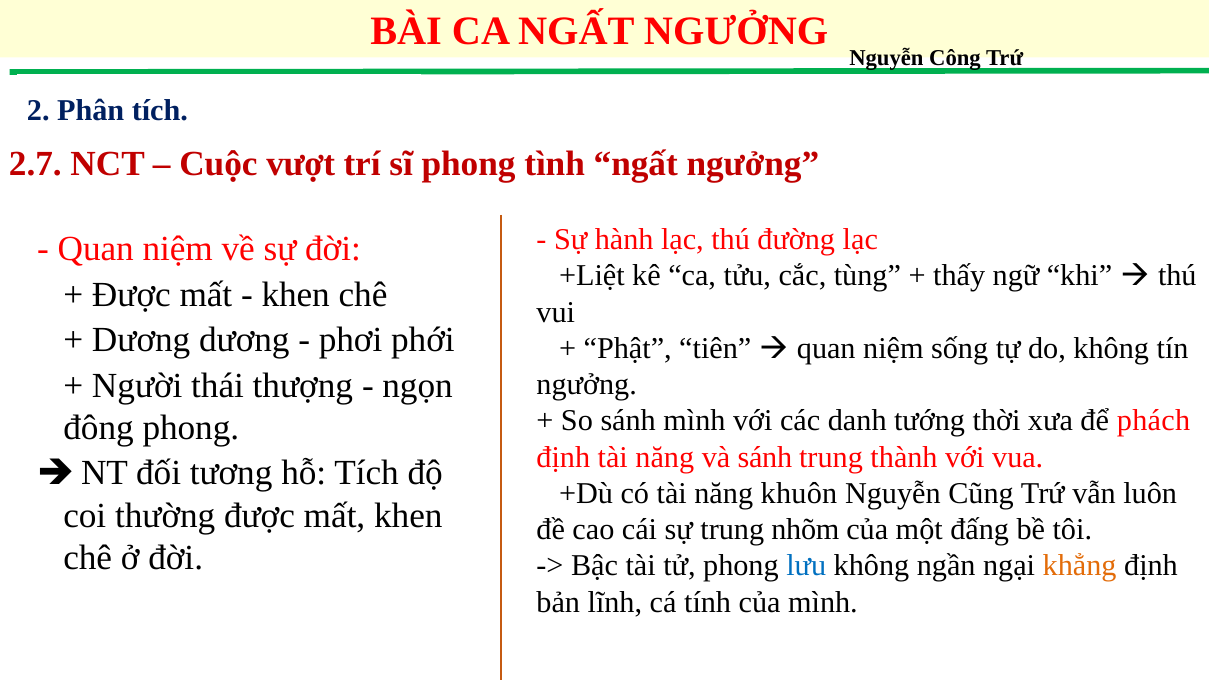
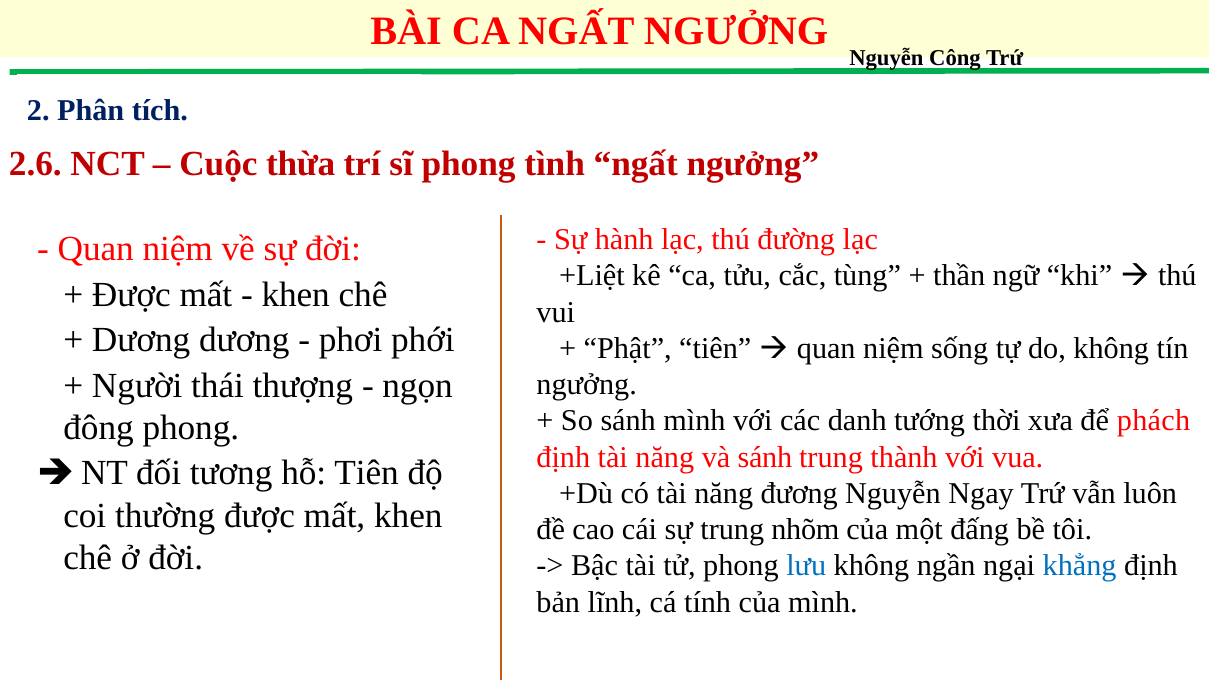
2.7: 2.7 -> 2.6 (35, 164)
vượt: vượt -> thừa (301, 164)
thấy: thấy -> thần (959, 276)
hỗ Tích: Tích -> Tiên (367, 473)
khuôn: khuôn -> đương (799, 493)
Cũng: Cũng -> Ngay (981, 493)
khẳng colour: orange -> blue (1080, 566)
